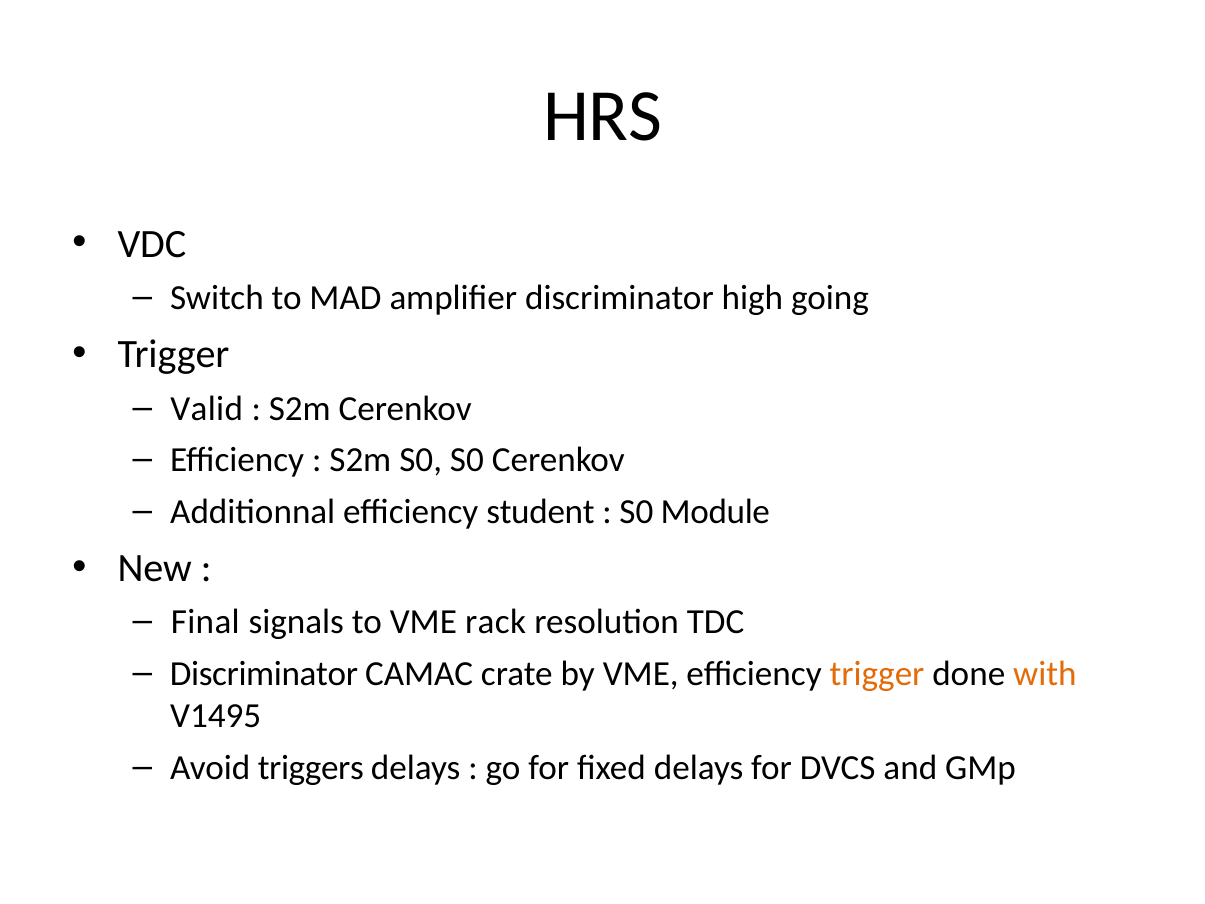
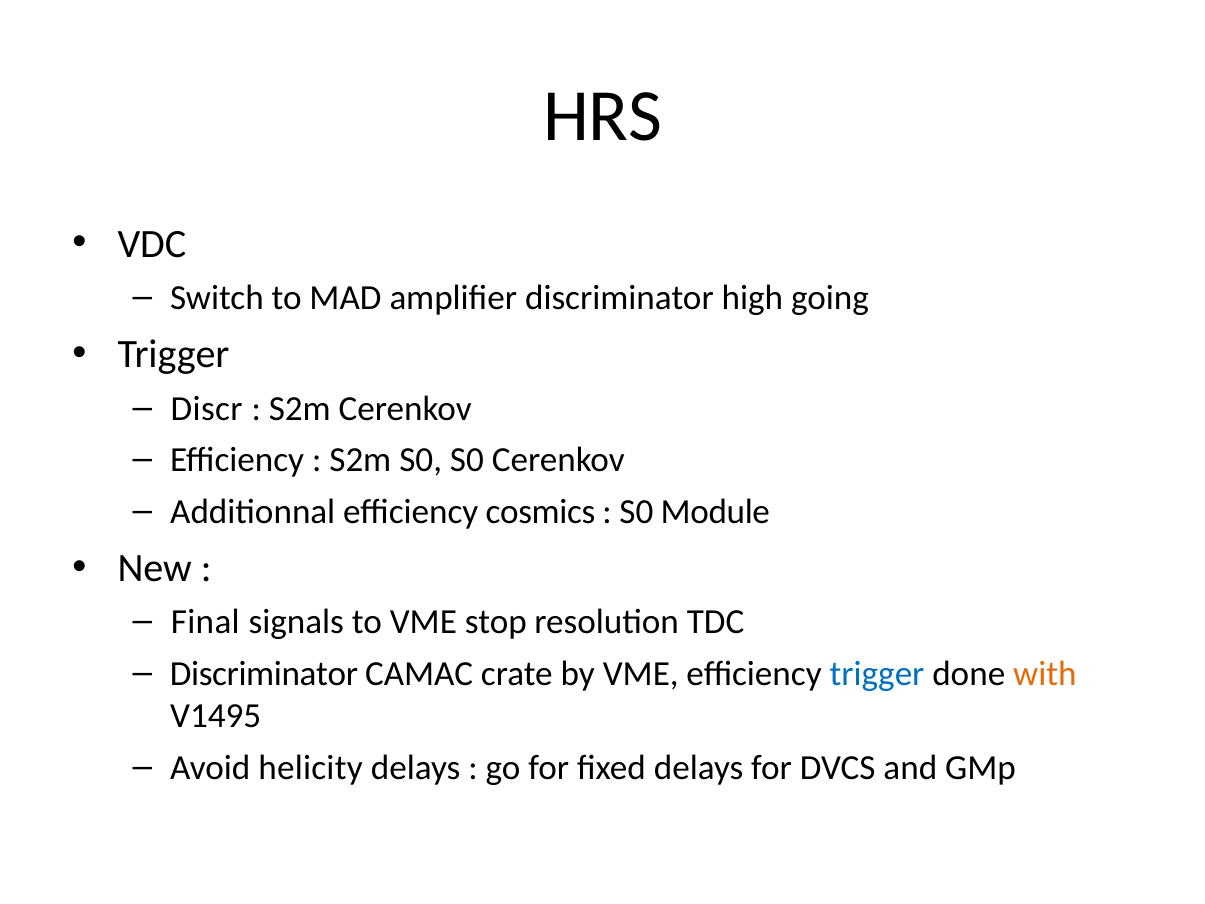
Valid: Valid -> Discr (207, 409)
student: student -> cosmics (541, 512)
rack: rack -> stop (496, 622)
trigger colour: orange -> blue (877, 674)
triggers: triggers -> helicity (310, 767)
